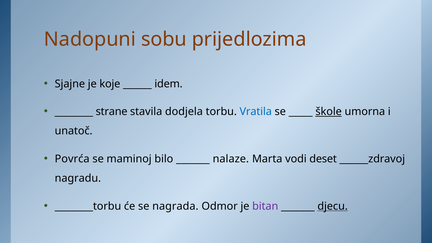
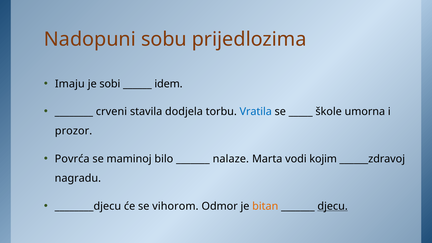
Sjajne: Sjajne -> Imaju (70, 84)
koje: koje -> sobi (110, 84)
strane: strane -> crveni (111, 112)
škole underline: present -> none (329, 112)
unatoč: unatoč -> prozor (74, 131)
deset: deset -> kojim (323, 159)
________torbu: ________torbu -> ________djecu (88, 206)
nagrada: nagrada -> vihorom (175, 206)
bitan colour: purple -> orange (265, 206)
